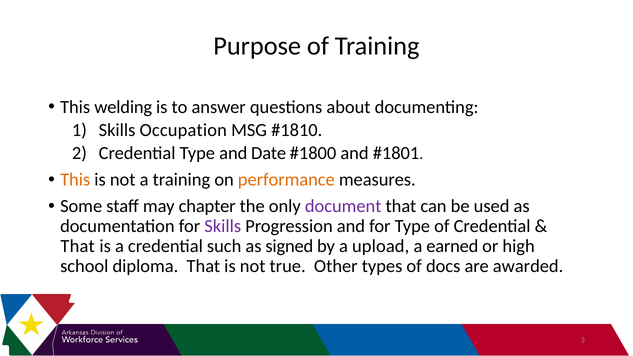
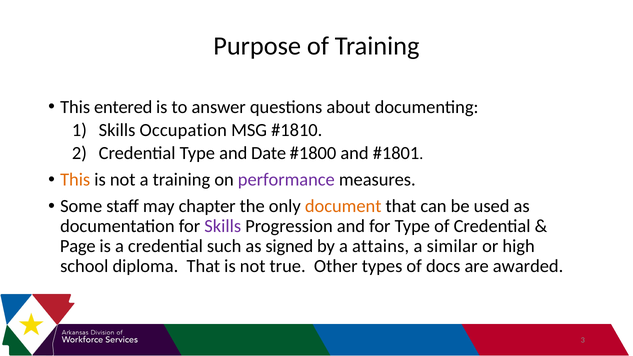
welding: welding -> entered (123, 107)
performance colour: orange -> purple (286, 180)
document colour: purple -> orange (343, 206)
That: That -> Page (78, 246)
upload: upload -> attains (381, 246)
earned: earned -> similar (452, 246)
